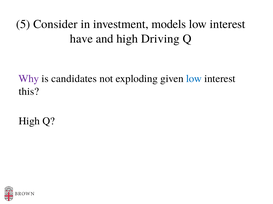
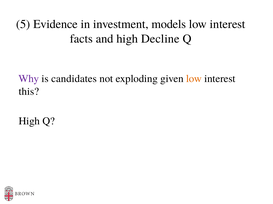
Consider: Consider -> Evidence (55, 24)
have: have -> facts (81, 39)
Driving: Driving -> Decline (160, 39)
low colour: blue -> orange (194, 79)
